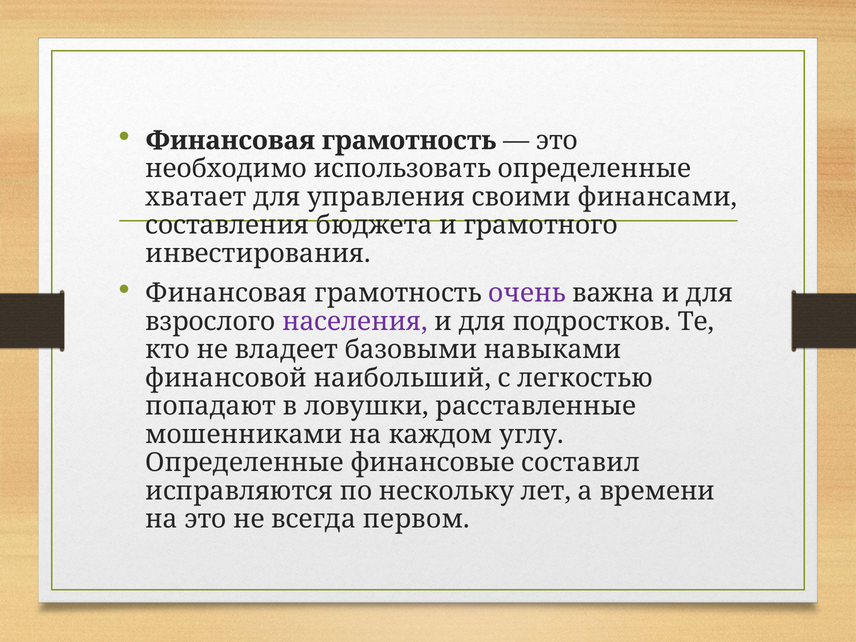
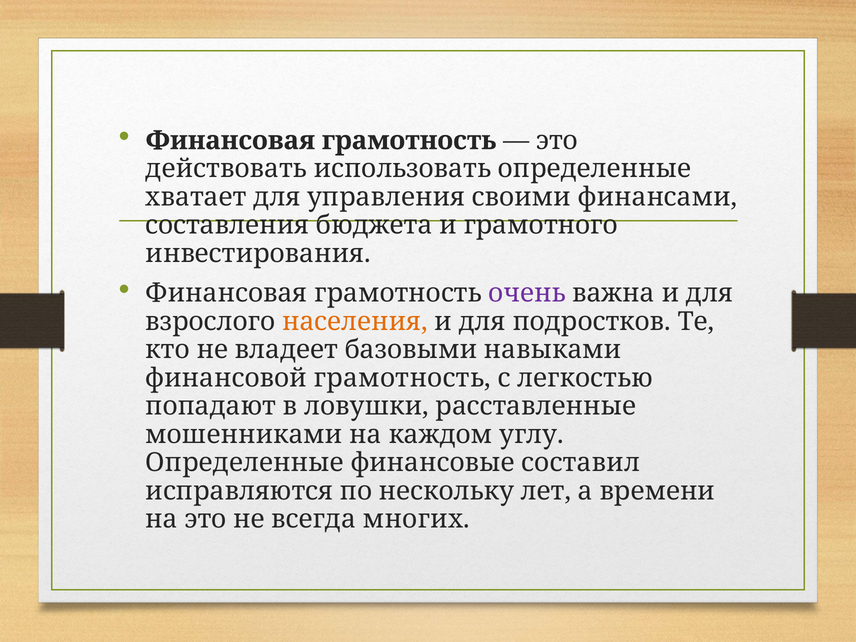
необходимо: необходимо -> действовать (226, 169)
населения colour: purple -> orange (355, 322)
финансовой наибольший: наибольший -> грамотность (402, 378)
первом: первом -> многих (416, 519)
